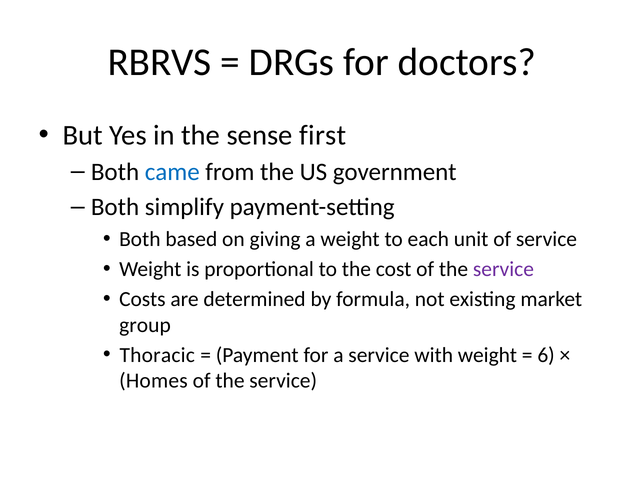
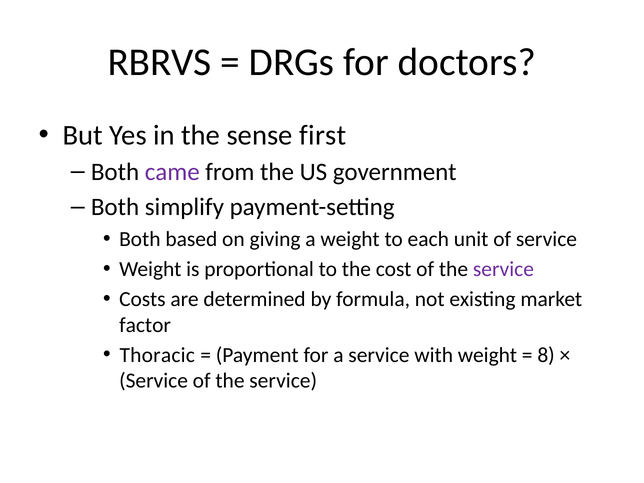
came colour: blue -> purple (172, 172)
group: group -> factor (145, 325)
6: 6 -> 8 (546, 355)
Homes: Homes -> Service (154, 381)
